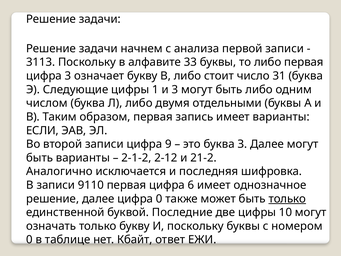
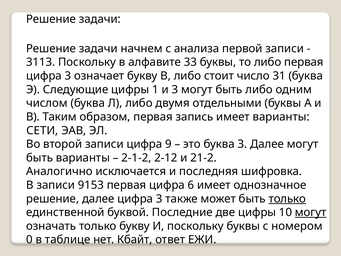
ЕСЛИ: ЕСЛИ -> СЕТИ (42, 130)
9110: 9110 -> 9153 (91, 185)
далее цифра 0: 0 -> 3 (159, 199)
могут underline: none -> present (311, 212)
